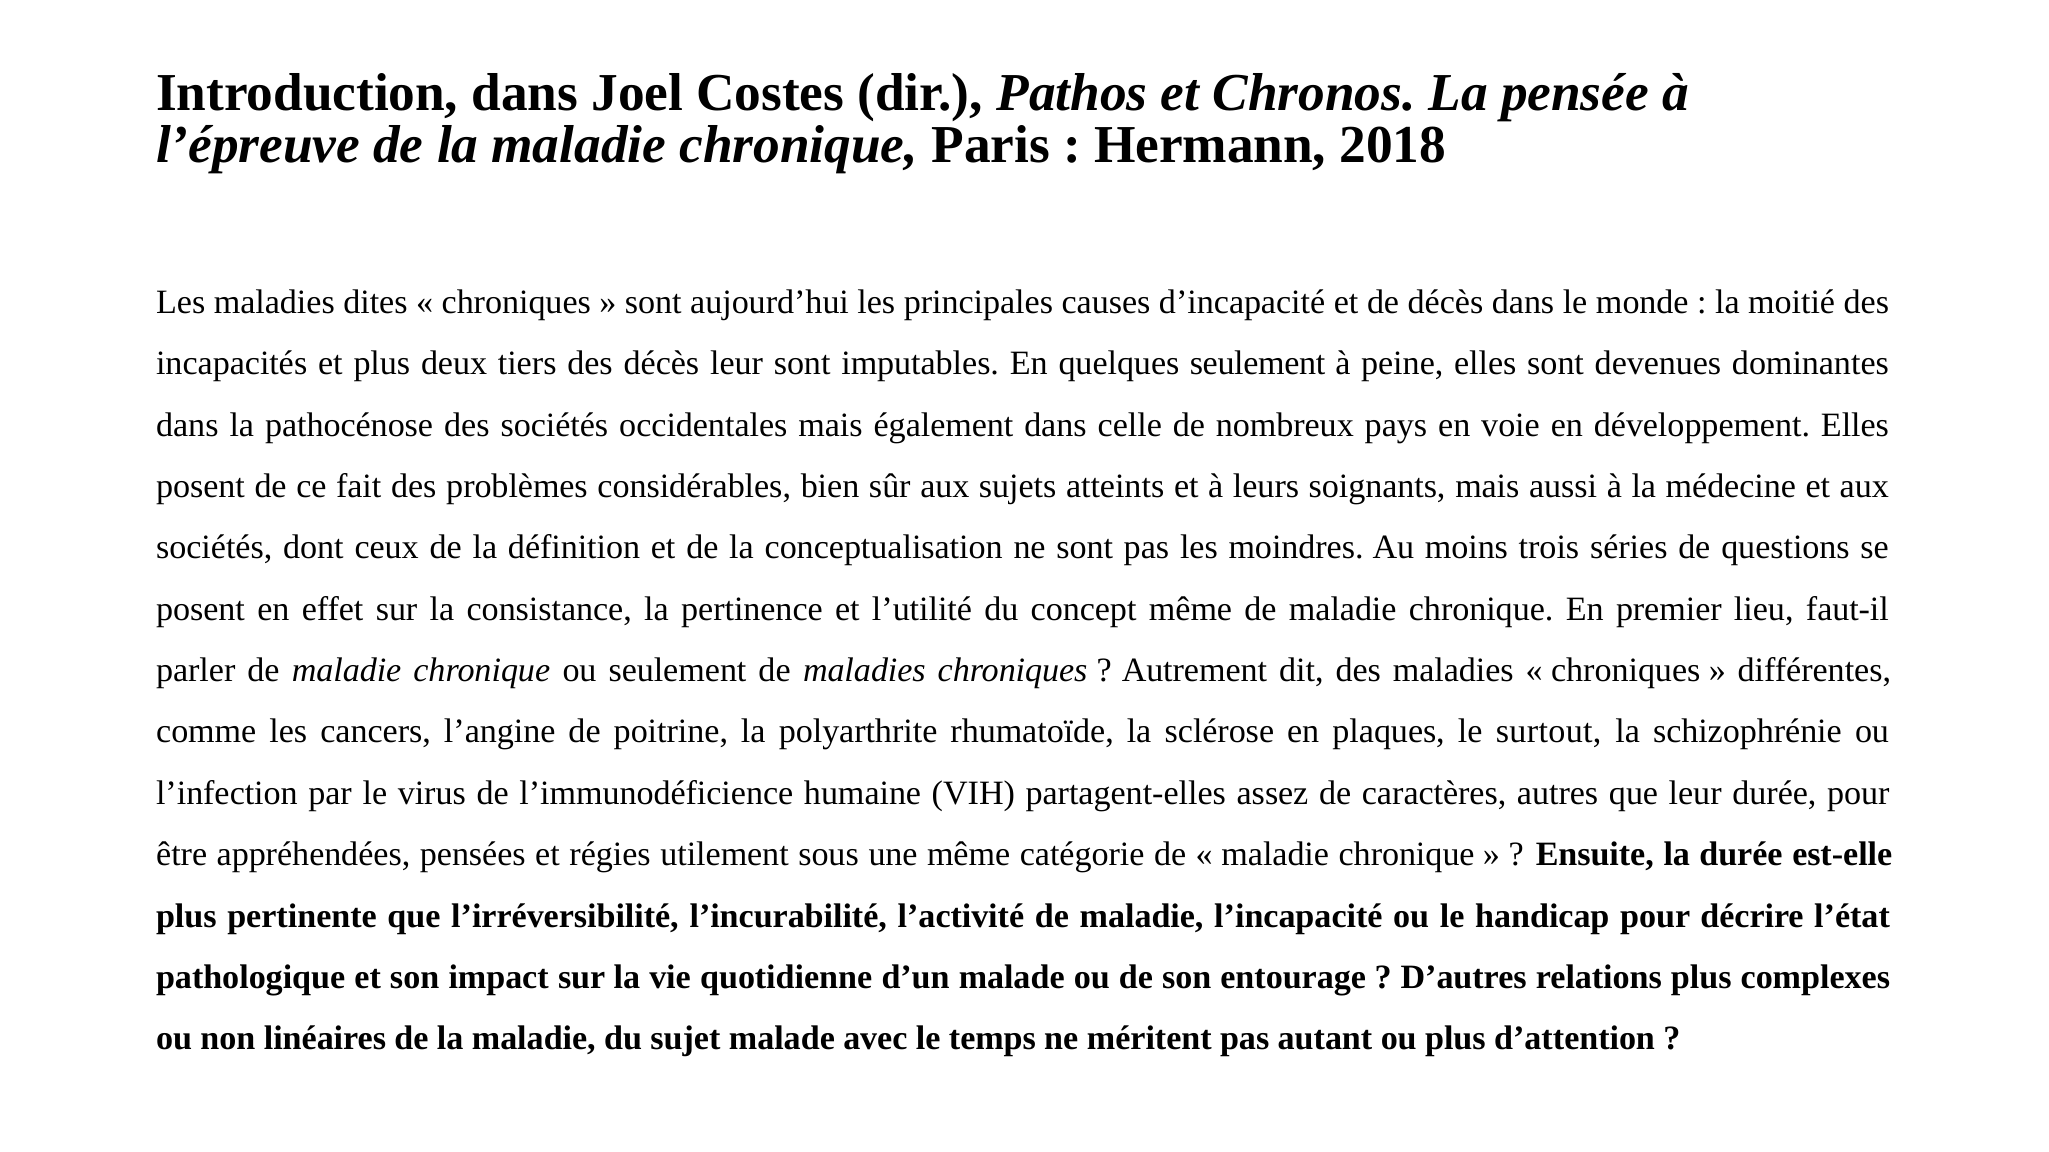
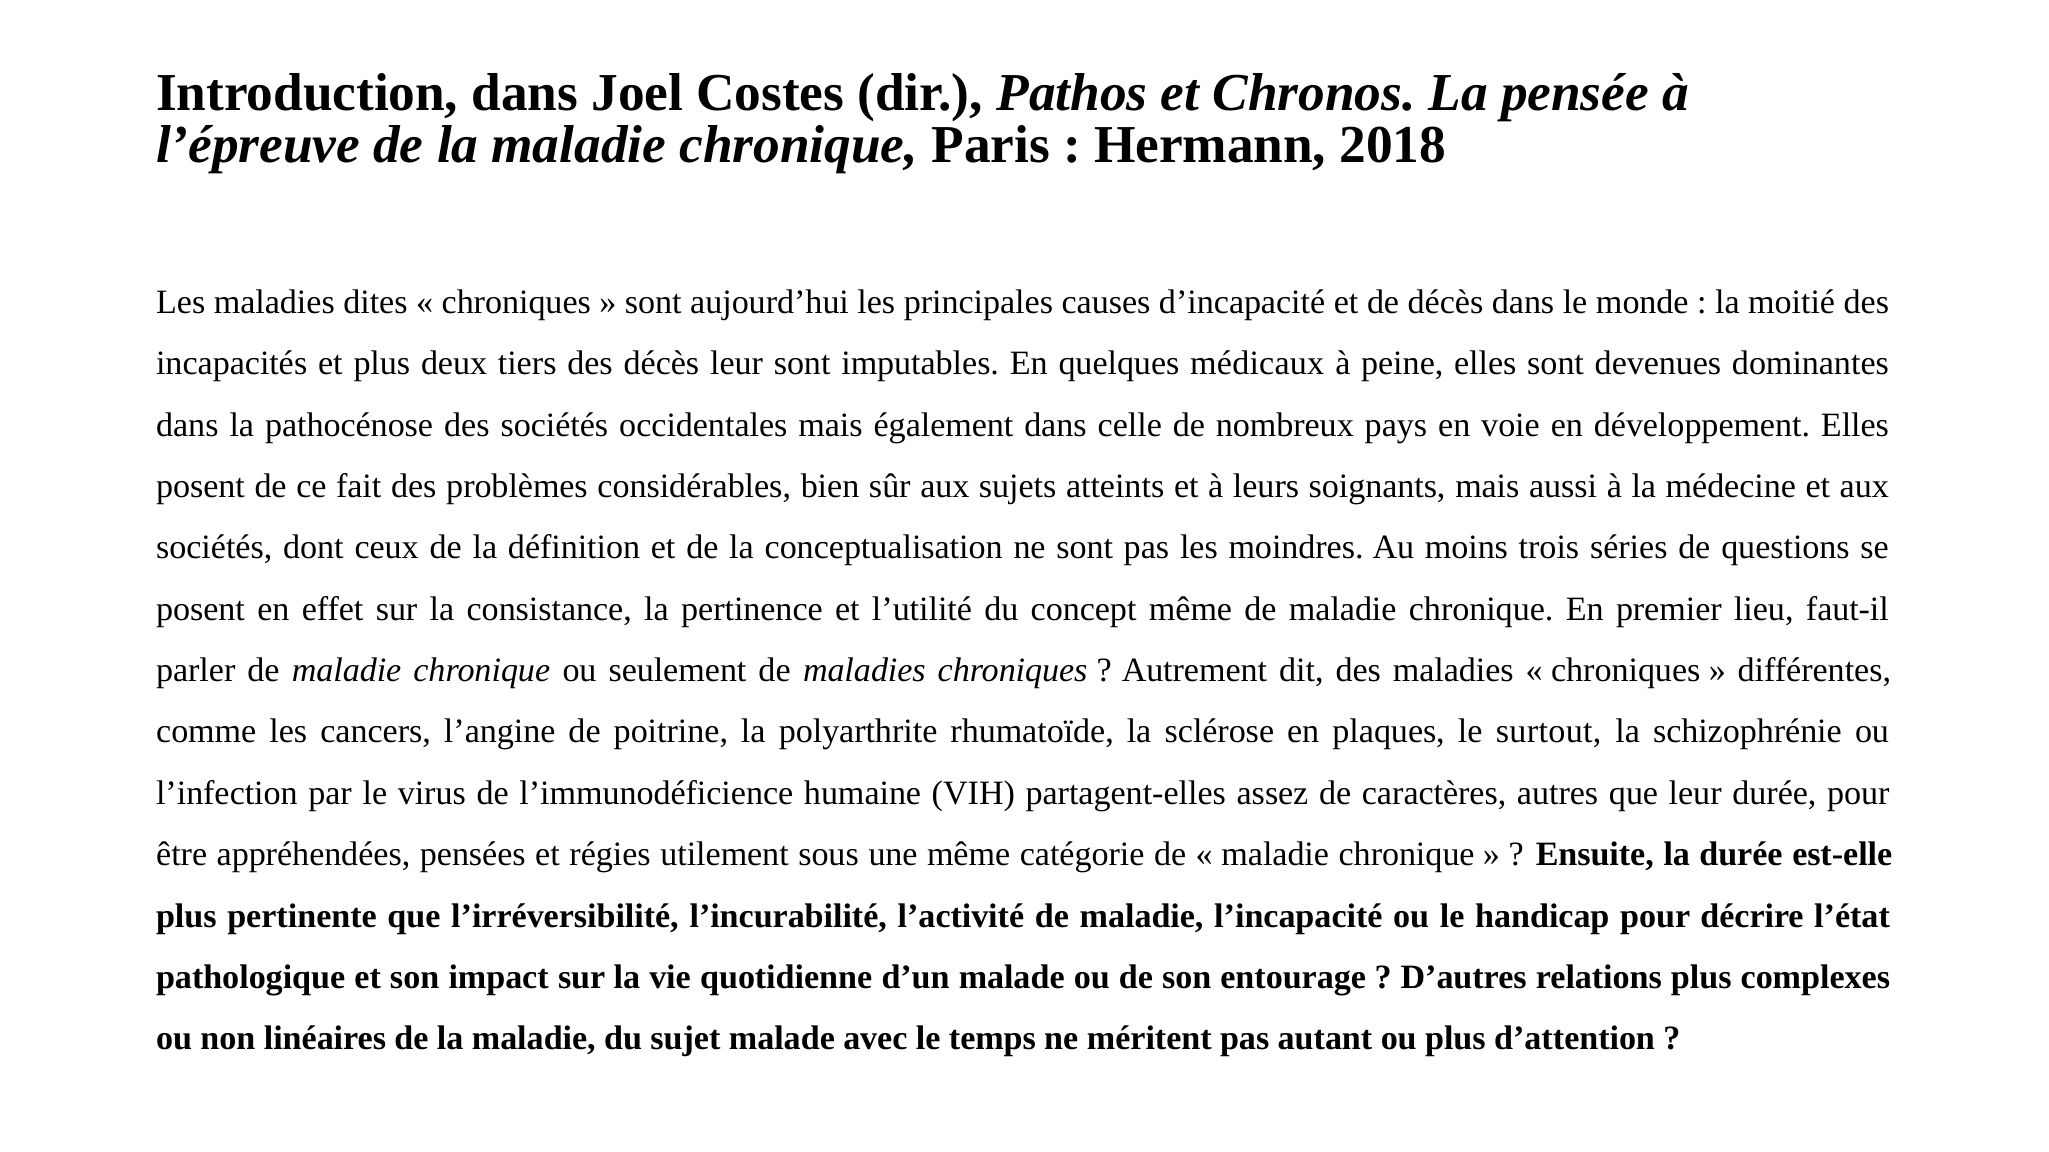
quelques seulement: seulement -> médicaux (1257, 364)
